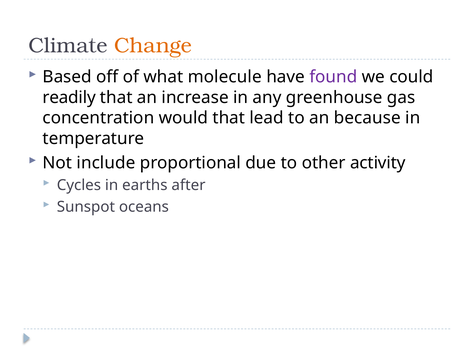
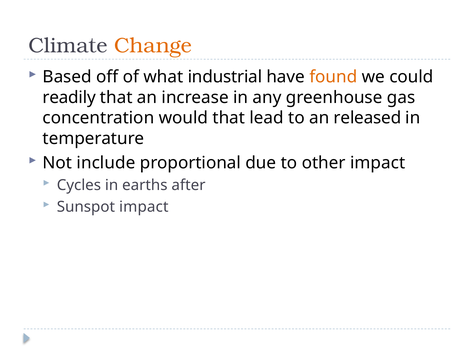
molecule: molecule -> industrial (225, 77)
found colour: purple -> orange (333, 77)
because: because -> released (367, 118)
other activity: activity -> impact (378, 163)
Sunspot oceans: oceans -> impact (144, 207)
